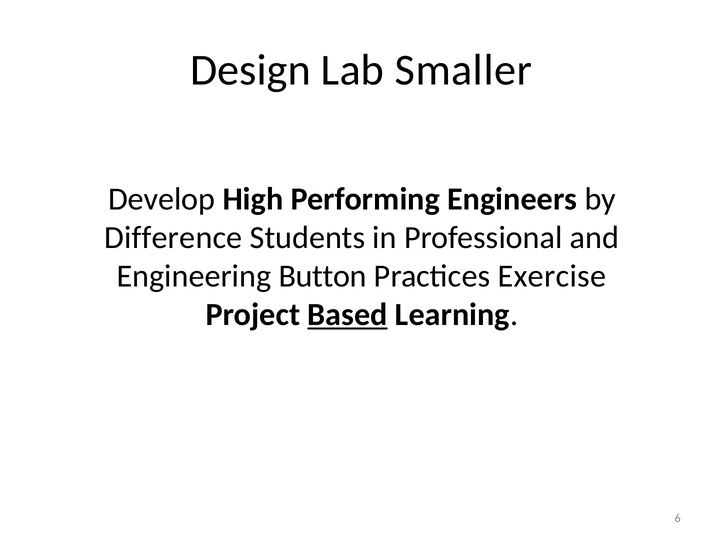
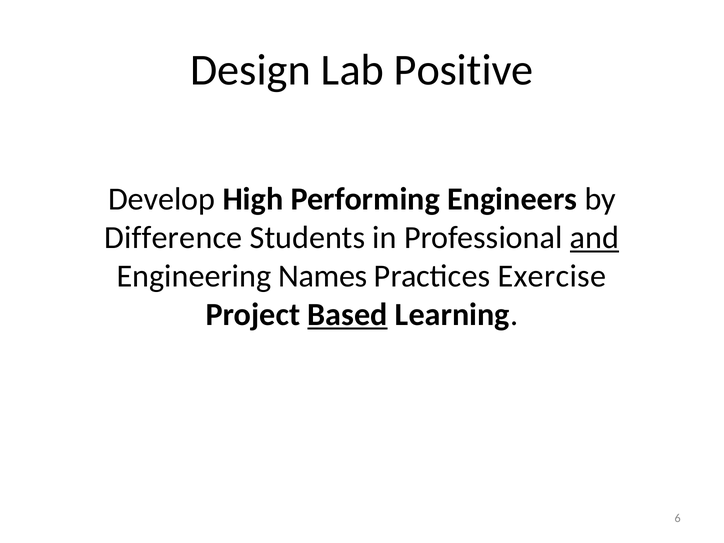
Smaller: Smaller -> Positive (464, 70)
and underline: none -> present (594, 238)
Button: Button -> Names (323, 276)
